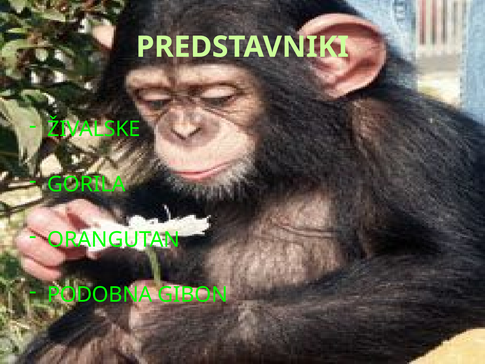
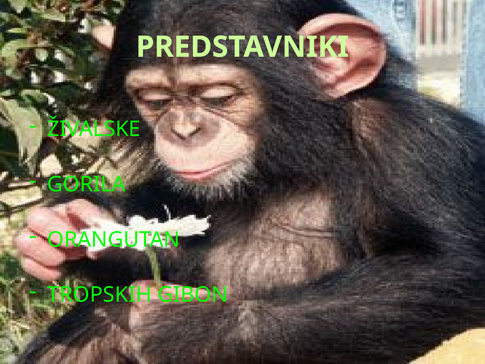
PODOBNA: PODOBNA -> TROPSKIH (100, 295)
